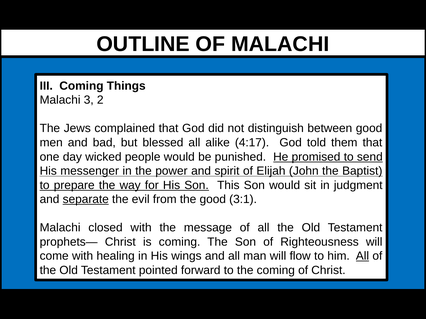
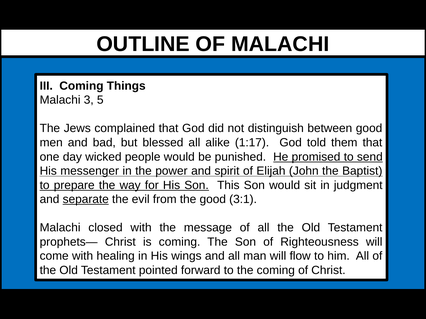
2: 2 -> 5 (100, 100)
4:17: 4:17 -> 1:17 (252, 143)
All underline: present -> none (362, 256)
